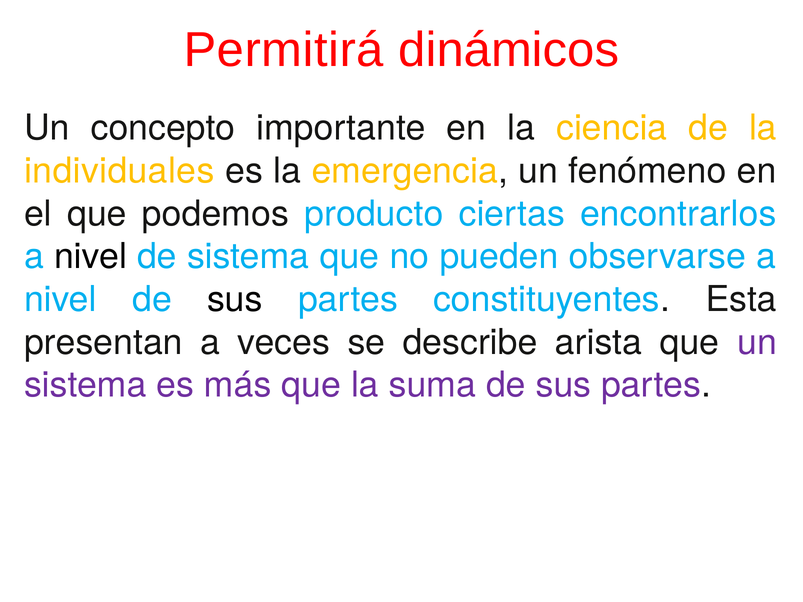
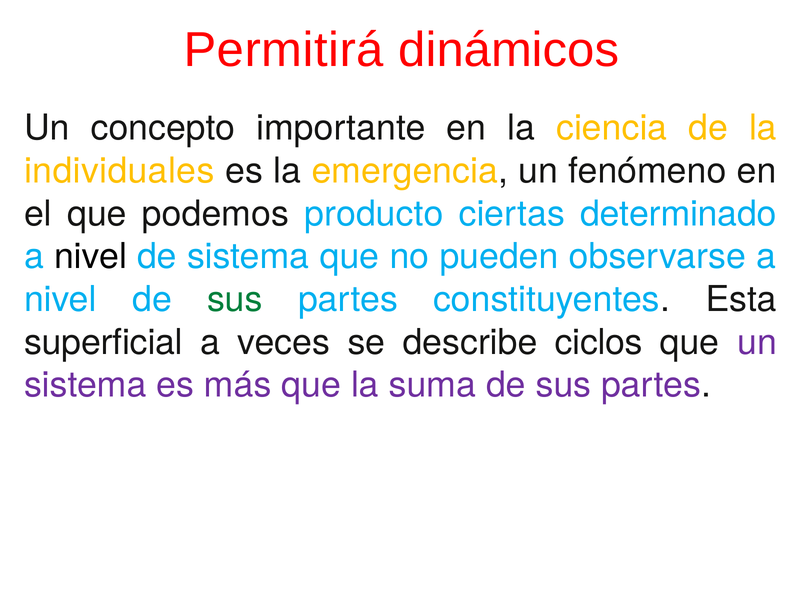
encontrarlos: encontrarlos -> determinado (678, 214)
sus colour: black -> green (235, 300)
presentan: presentan -> superficial (104, 342)
arista: arista -> ciclos (599, 342)
